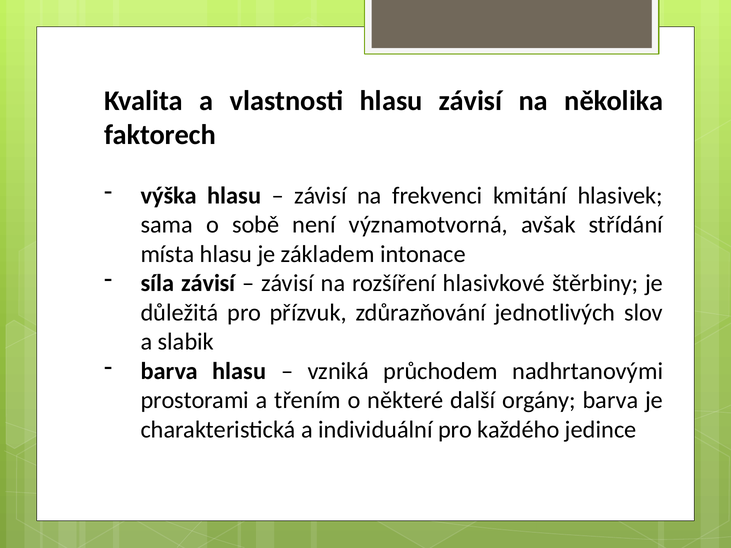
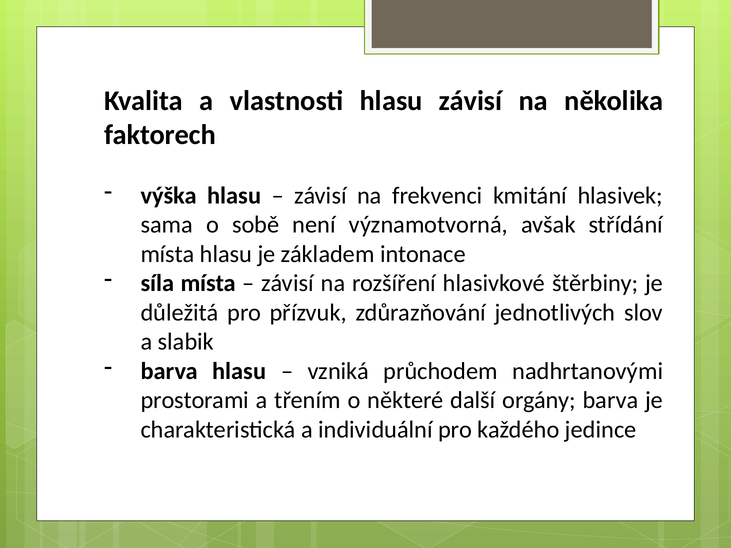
síla závisí: závisí -> místa (208, 284)
